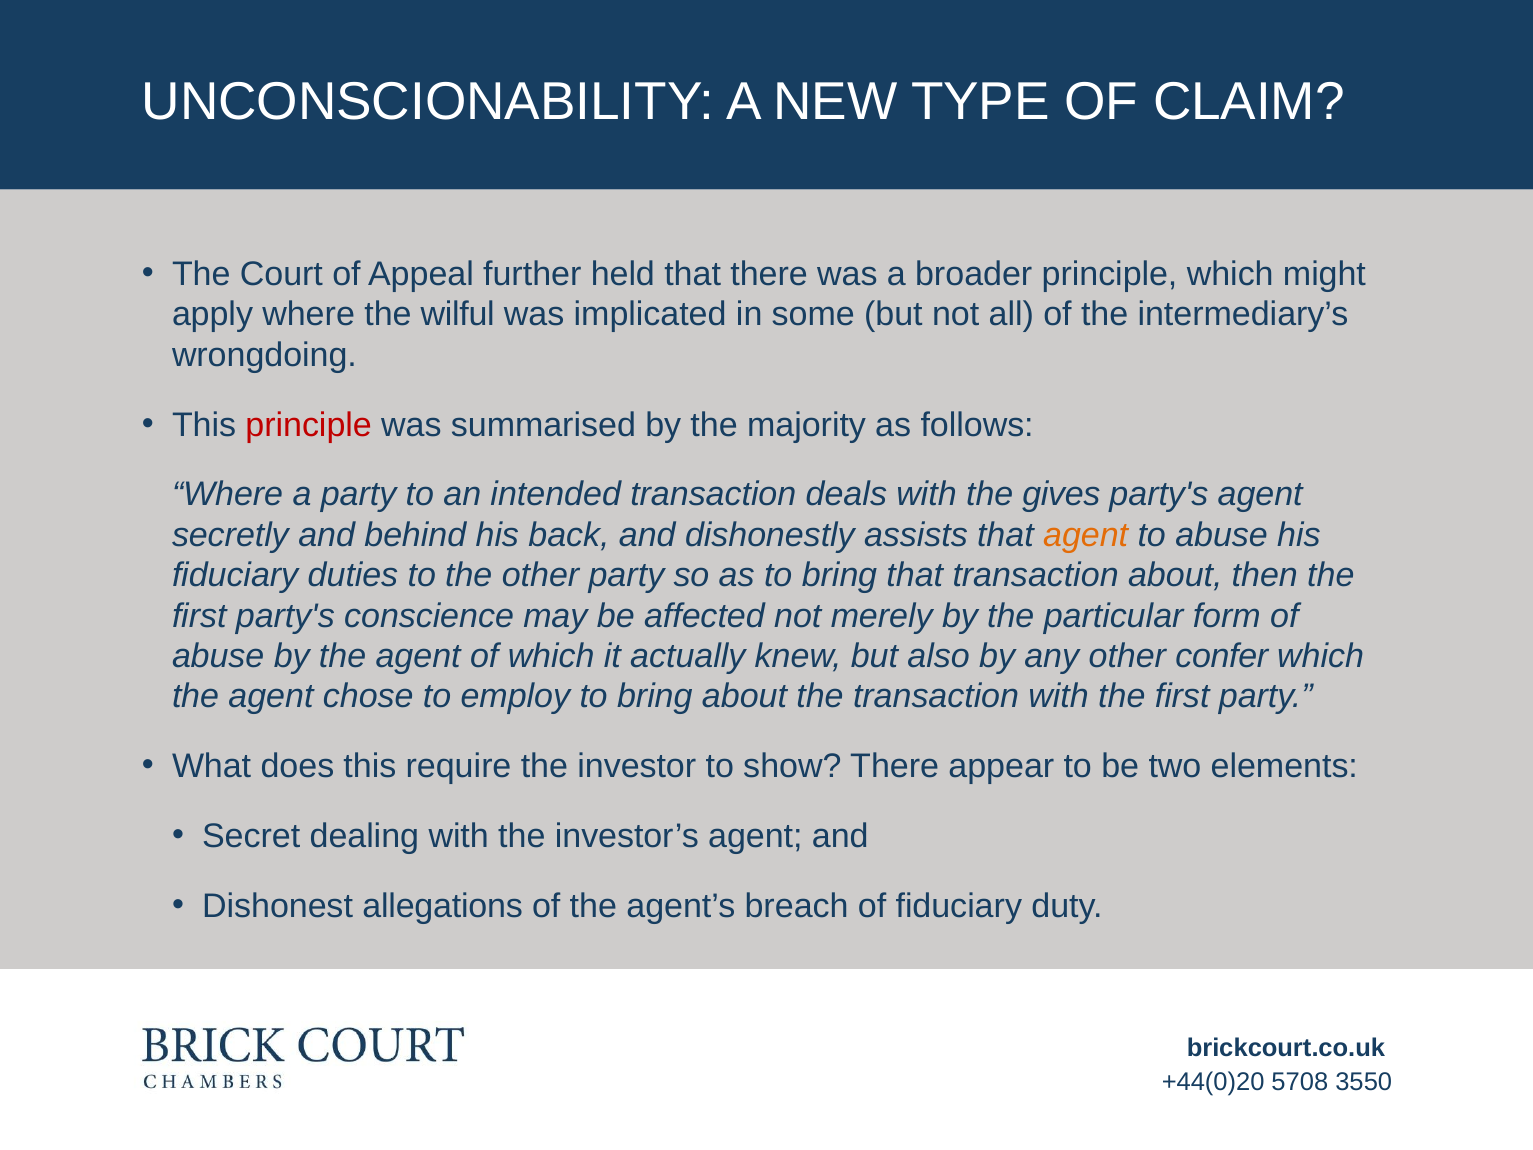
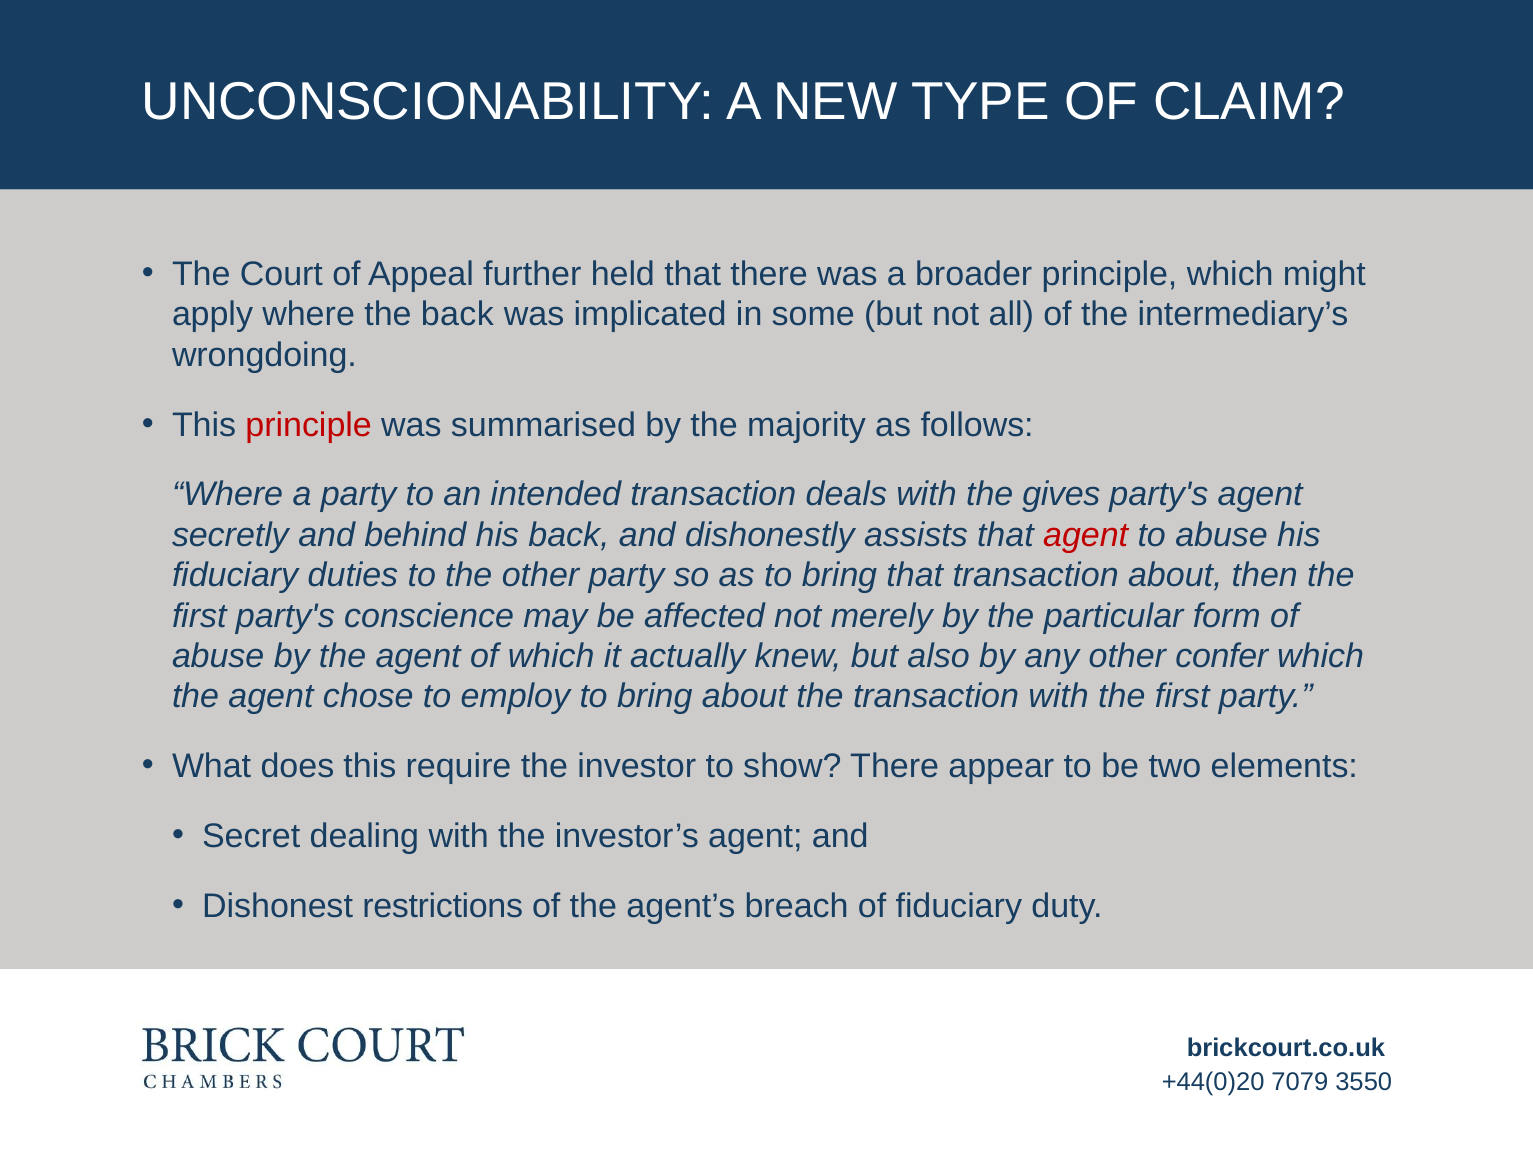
the wilful: wilful -> back (457, 315)
agent colour: orange -> red (1086, 535)
allegations: allegations -> restrictions (443, 906)
5708: 5708 -> 7079 (1300, 1082)
